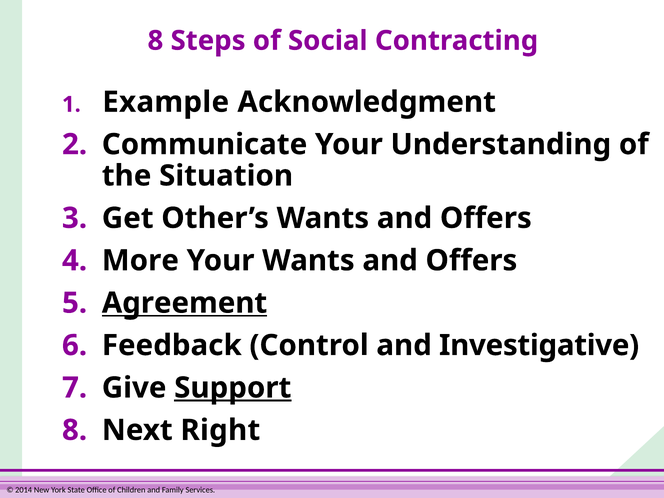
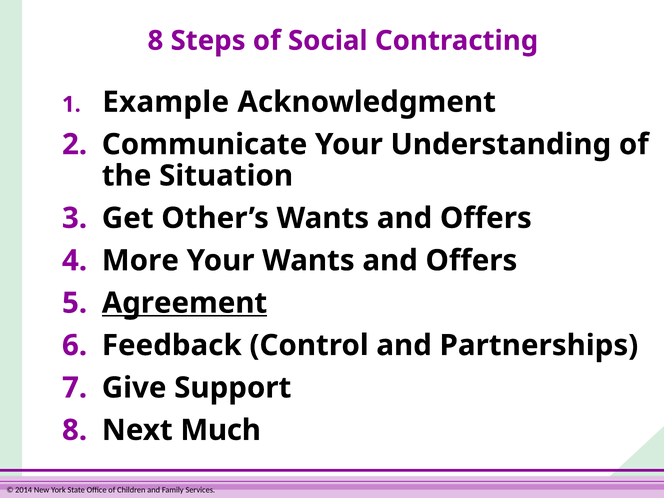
Investigative: Investigative -> Partnerships (539, 345)
Support underline: present -> none (233, 388)
Right: Right -> Much (221, 430)
